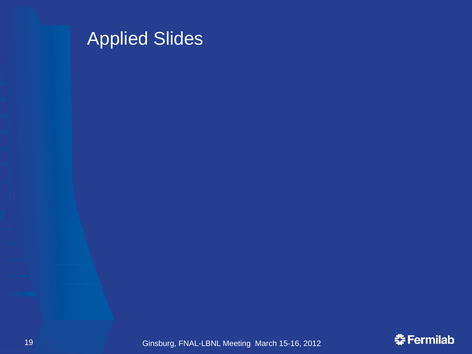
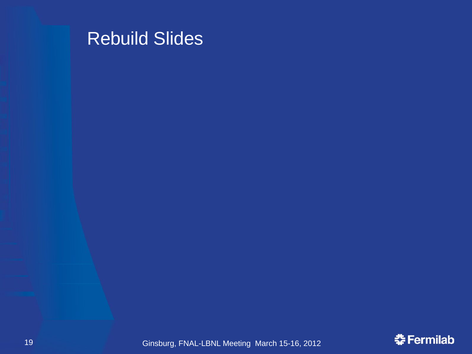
Applied: Applied -> Rebuild (118, 39)
